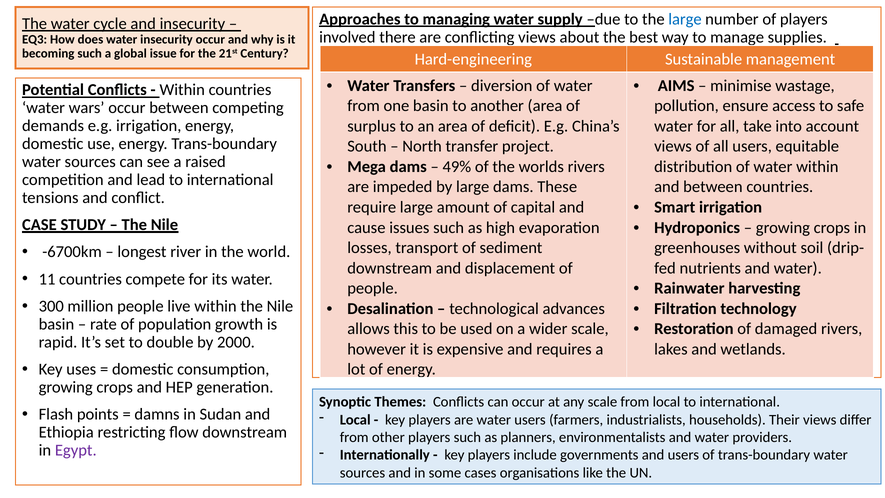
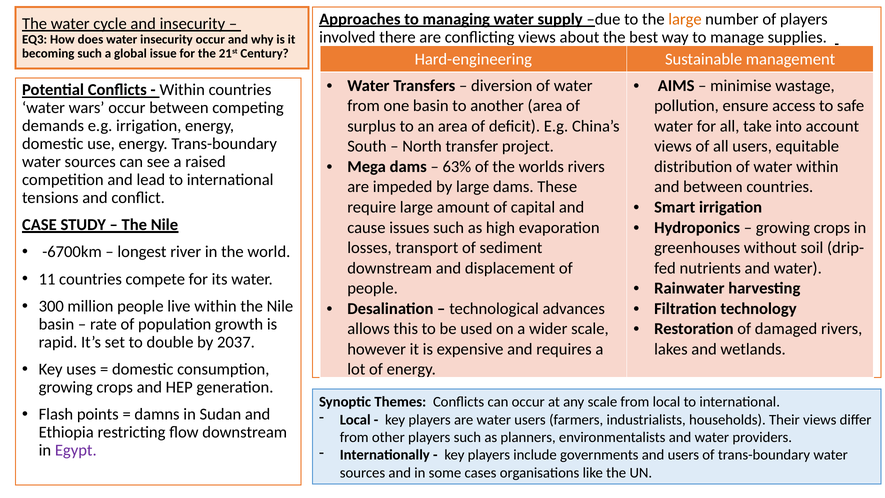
large colour: blue -> orange (685, 19)
49%: 49% -> 63% (457, 167)
2000: 2000 -> 2037 (236, 342)
